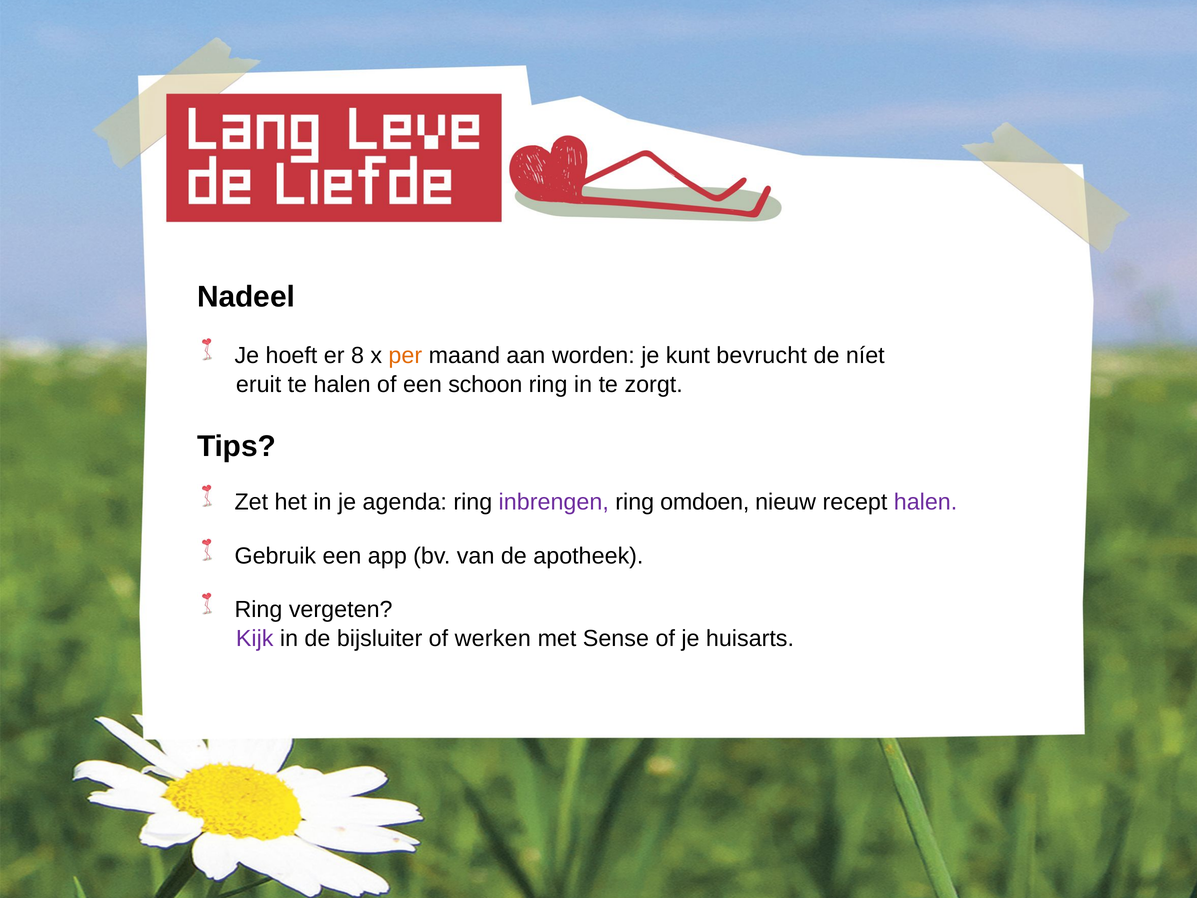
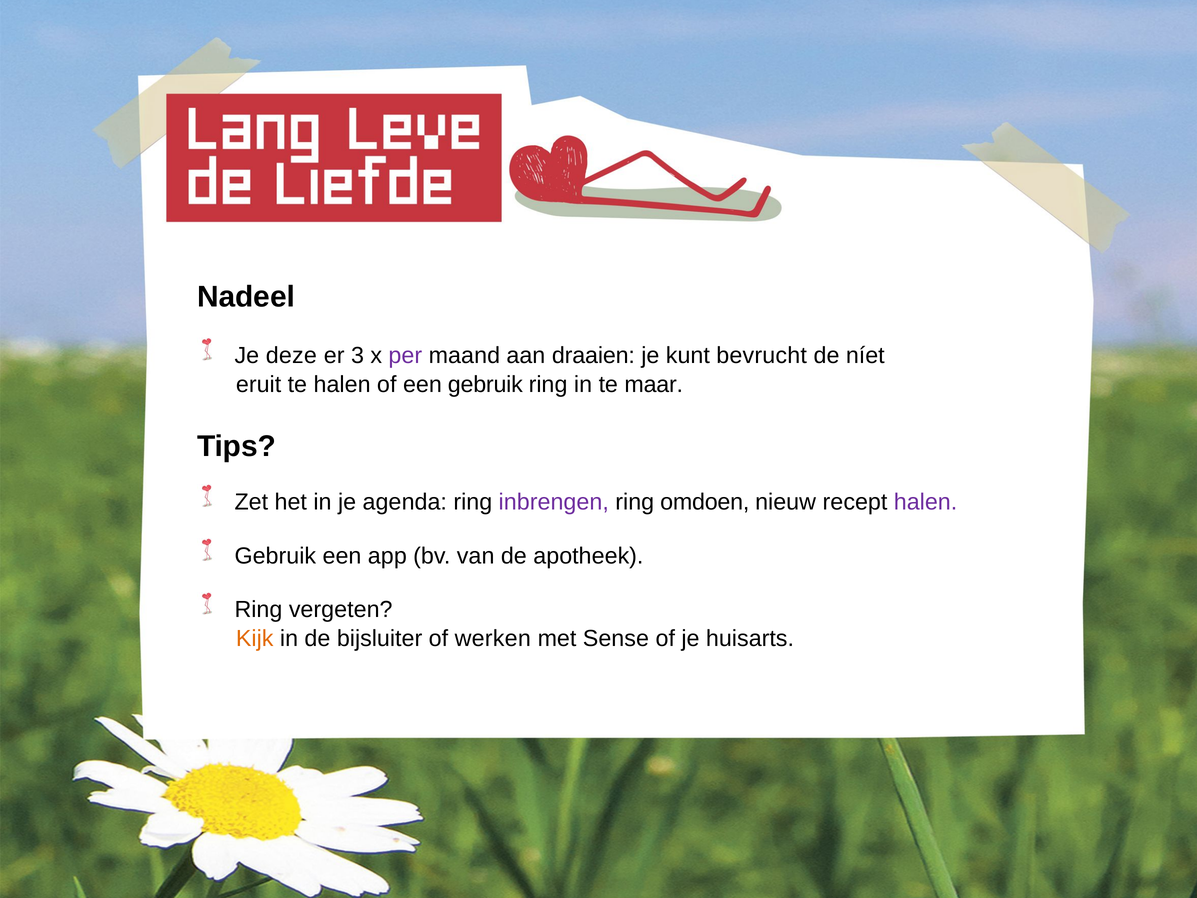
hoeft: hoeft -> deze (291, 355)
8: 8 -> 3 (358, 355)
per colour: orange -> purple (405, 355)
worden: worden -> draaien (593, 355)
een schoon: schoon -> gebruik (485, 384)
zorgt: zorgt -> maar (654, 384)
Kijk colour: purple -> orange (255, 639)
